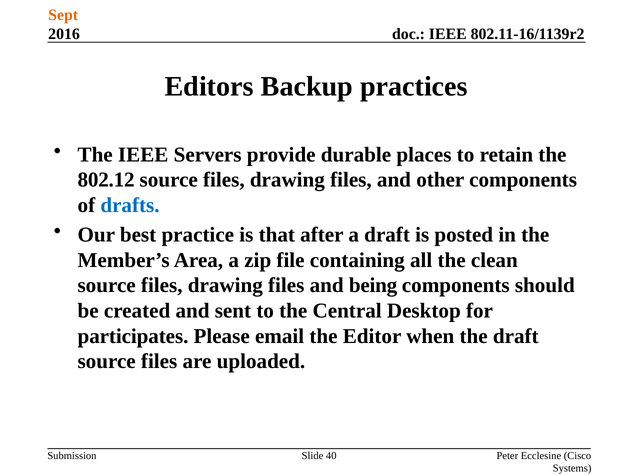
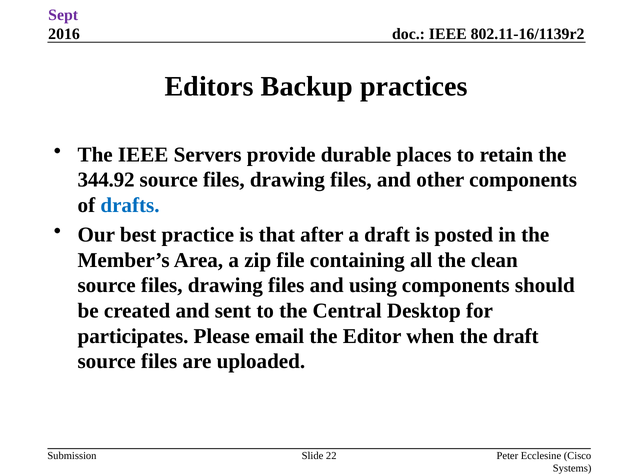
Sept colour: orange -> purple (63, 15)
802.12: 802.12 -> 344.92 (106, 180)
being: being -> using (373, 285)
40: 40 -> 22 (331, 455)
